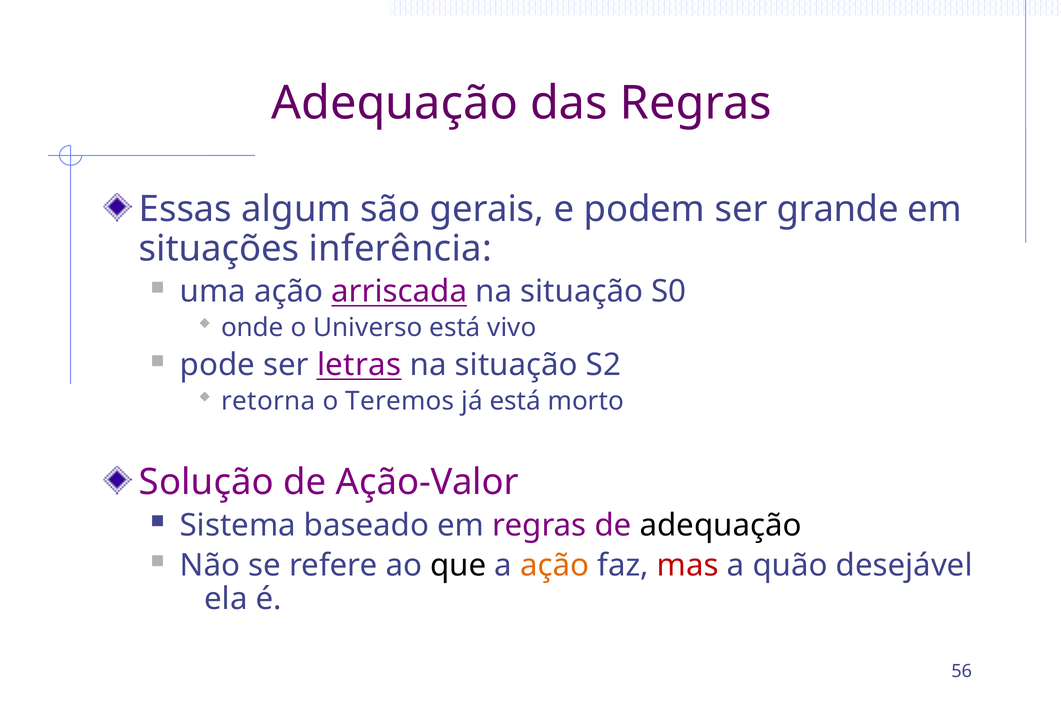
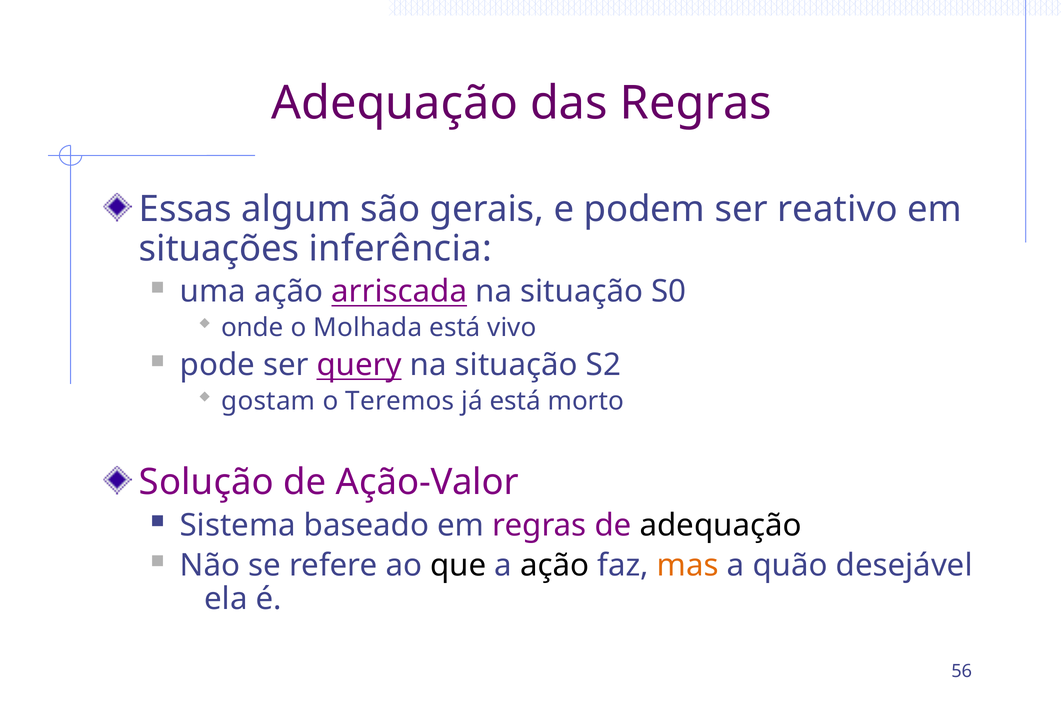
grande: grande -> reativo (837, 209)
Universo: Universo -> Molhada (368, 328)
letras: letras -> query (359, 365)
retorna: retorna -> gostam (268, 401)
ação colour: orange -> black (555, 565)
mas colour: red -> orange (688, 565)
